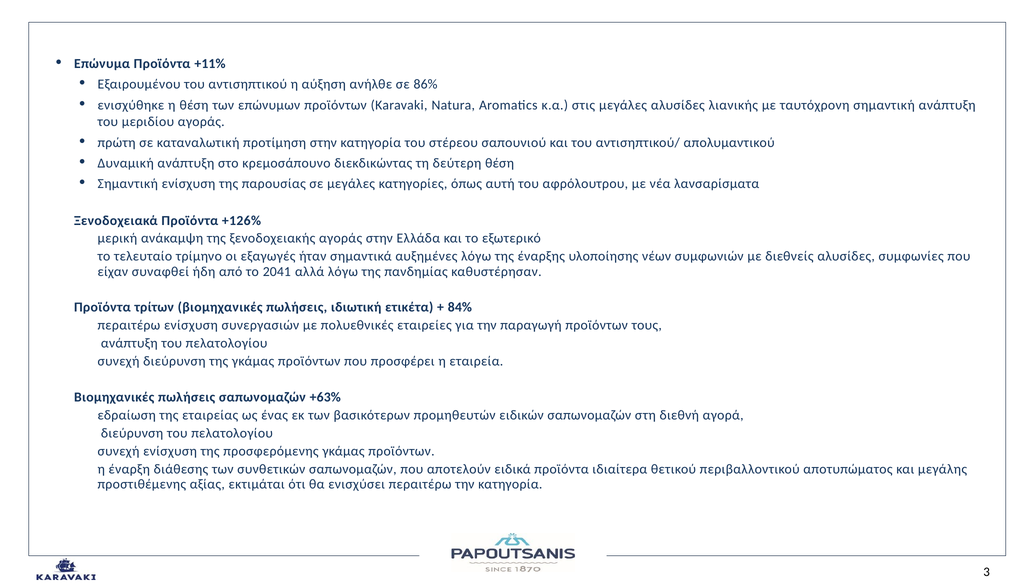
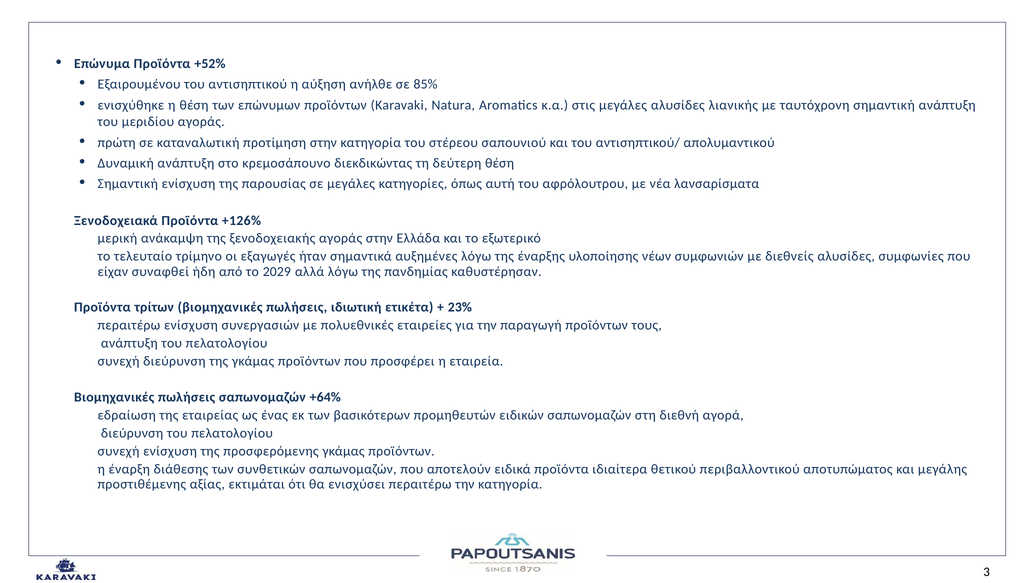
+11%: +11% -> +52% (210, 64)
86%: 86% -> 85% (426, 84)
2041: 2041 -> 2029 (277, 271)
84%: 84% -> 23% (460, 307)
+63%: +63% -> +64% (325, 397)
